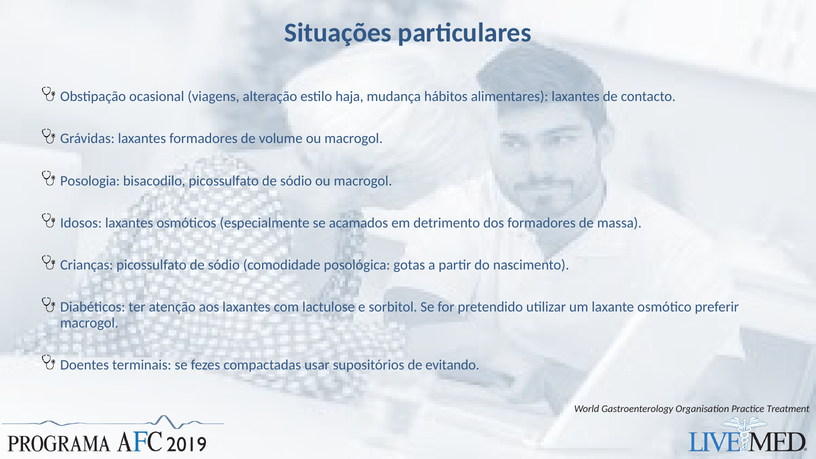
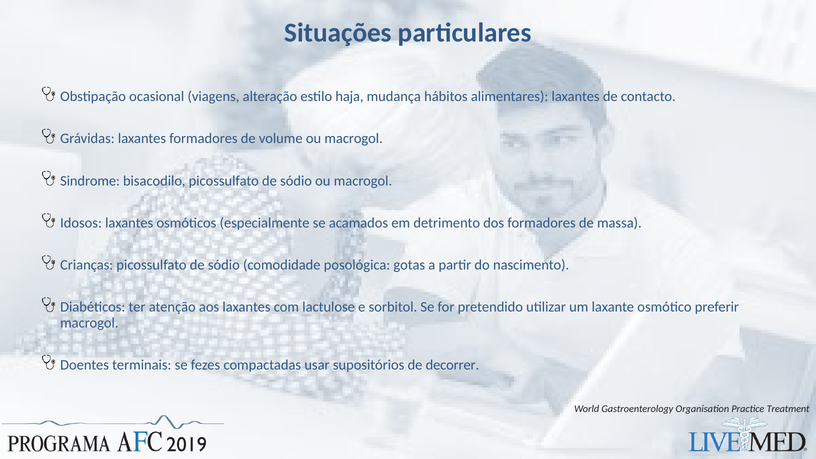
Posologia: Posologia -> Sindrome (90, 181)
evitando: evitando -> decorrer (452, 365)
